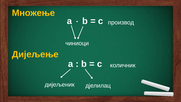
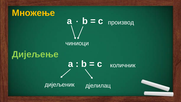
Дијељење colour: yellow -> light green (35, 54)
